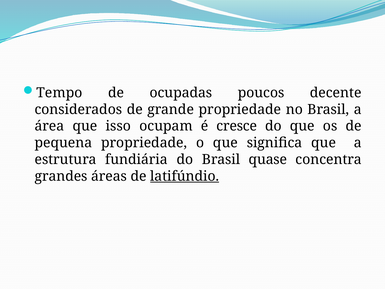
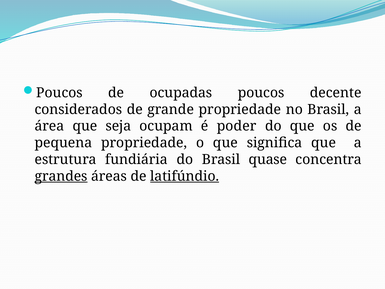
Tempo: Tempo -> Poucos (59, 93)
isso: isso -> seja (118, 126)
cresce: cresce -> poder (237, 126)
grandes underline: none -> present (61, 176)
